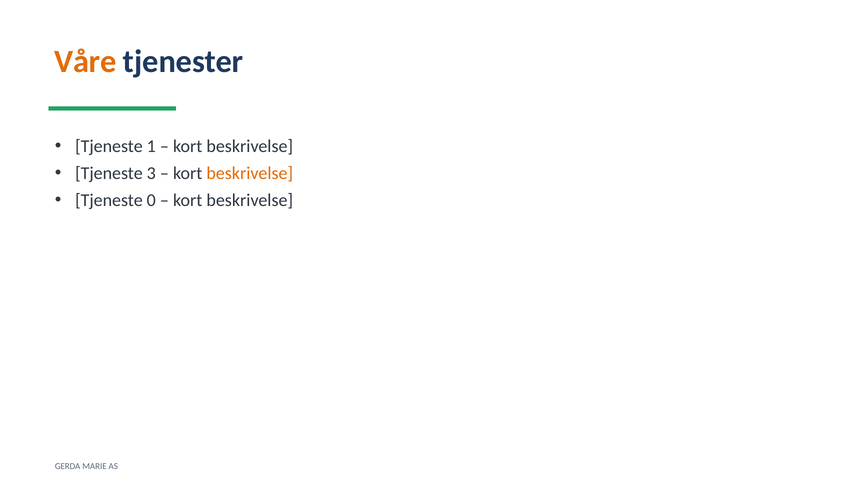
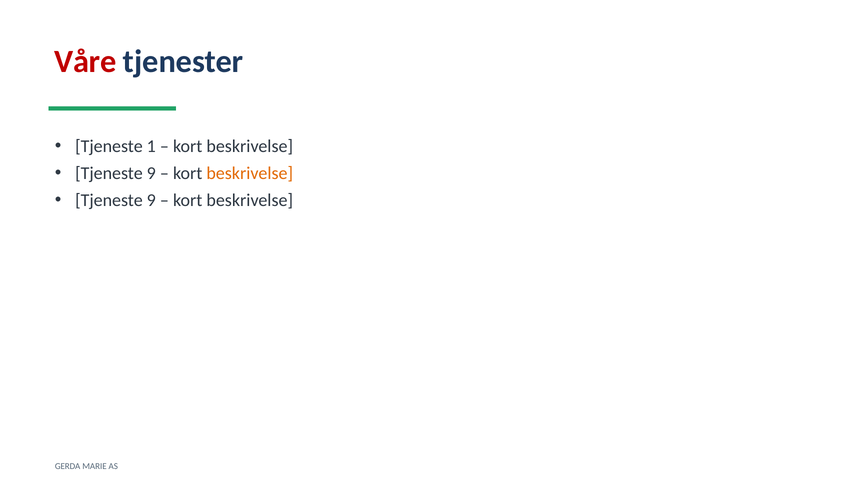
Våre colour: orange -> red (85, 62)
3: 3 -> 9 (151, 173)
0: 0 -> 9 (151, 200)
